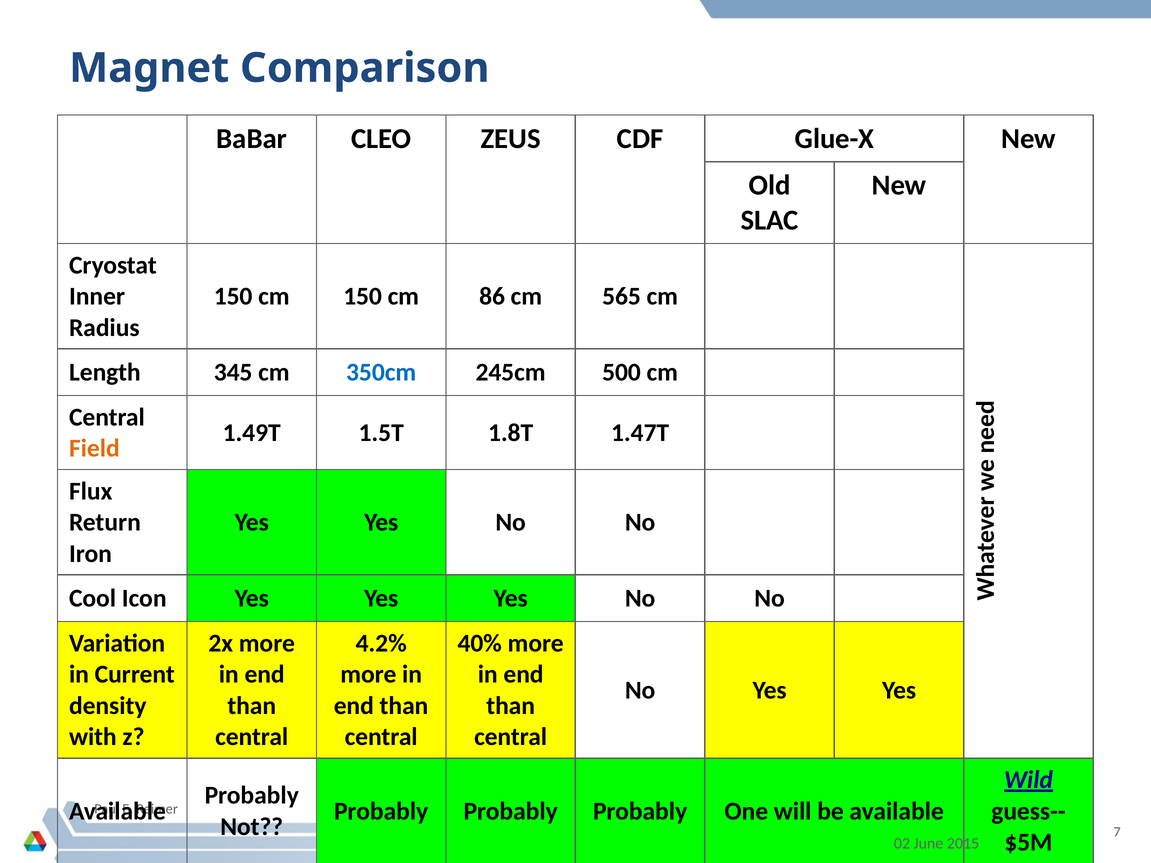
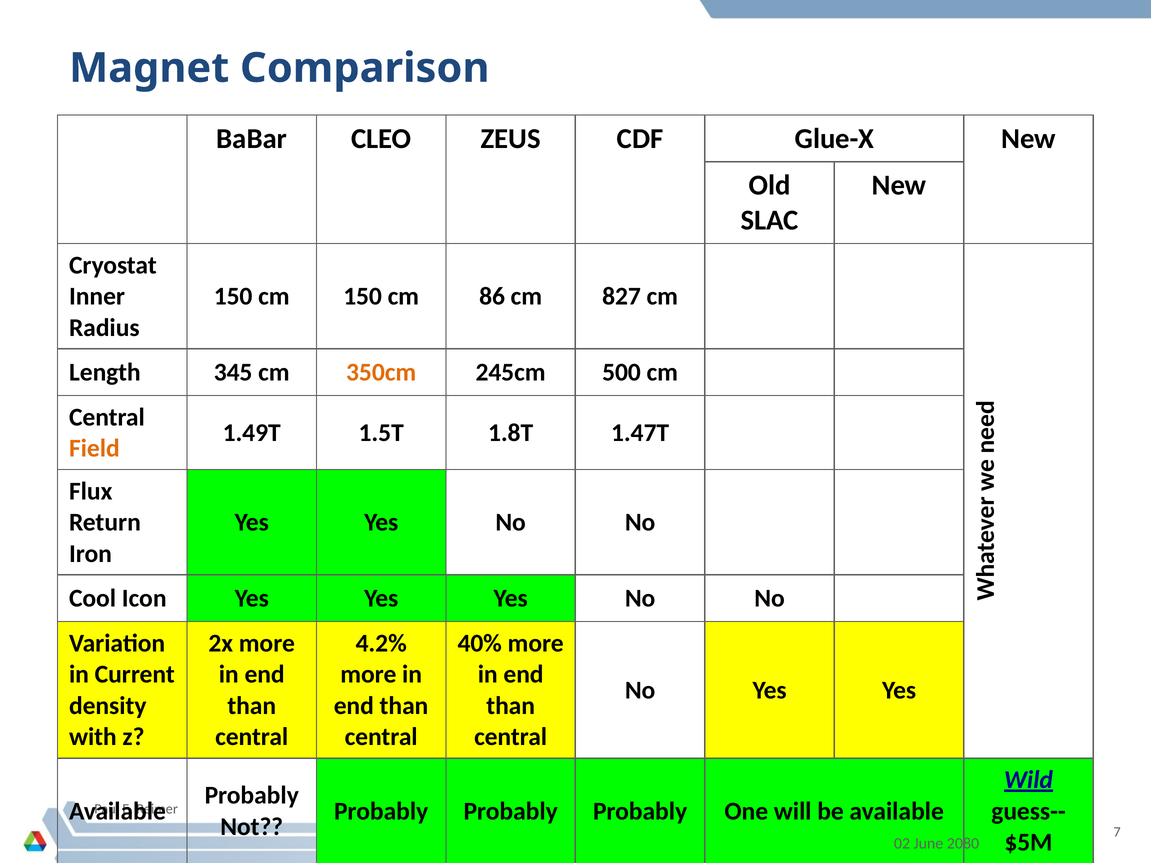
565: 565 -> 827 (622, 297)
350cm colour: blue -> orange (381, 373)
2015: 2015 -> 2080 (963, 844)
